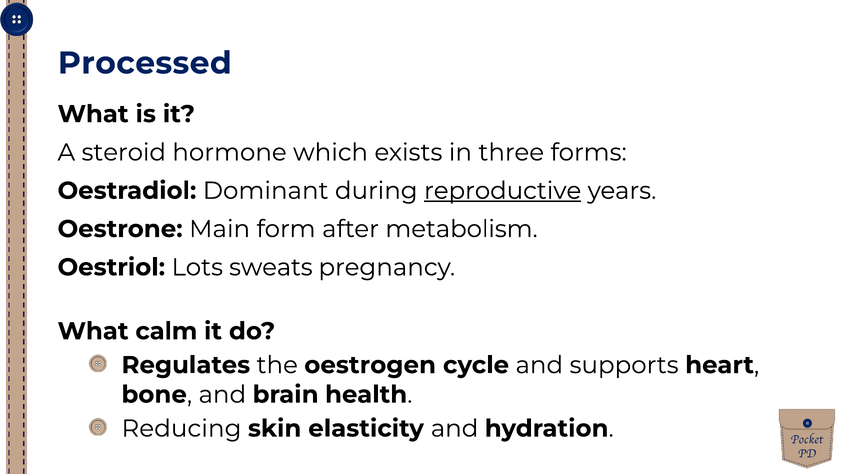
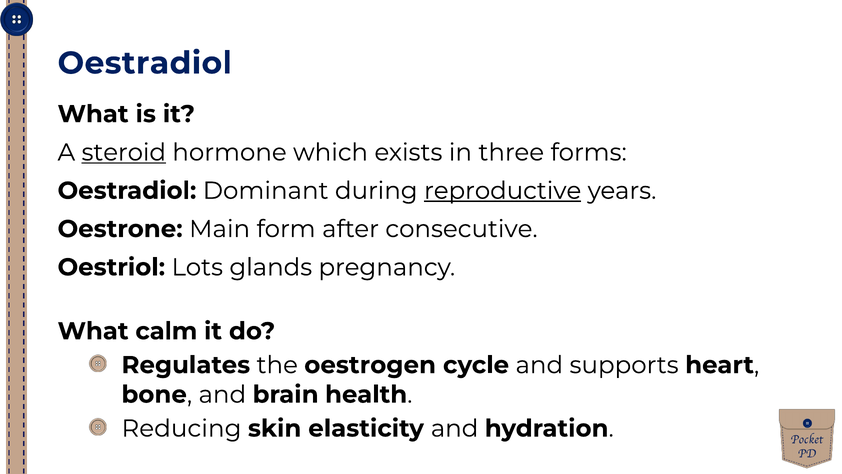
Processed: Processed -> Oestradiol (145, 63)
steroid underline: none -> present (124, 152)
metabolism: metabolism -> consecutive (461, 229)
sweats: sweats -> glands (271, 267)
